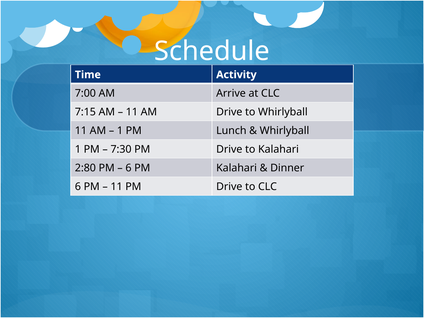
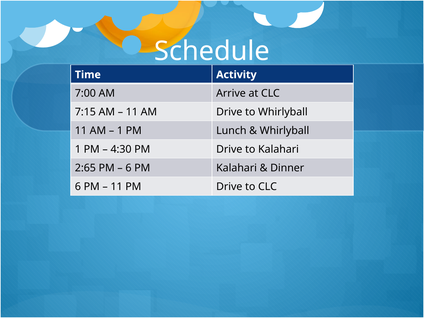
7:30: 7:30 -> 4:30 (121, 149)
2:80: 2:80 -> 2:65 (85, 168)
